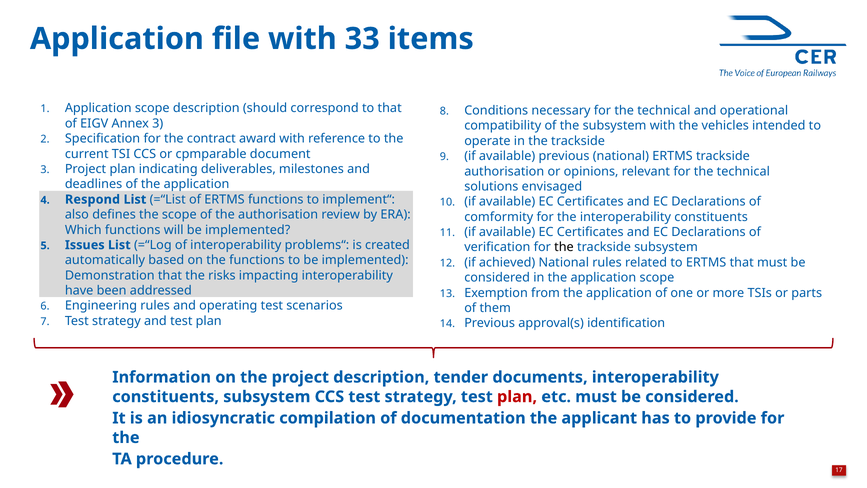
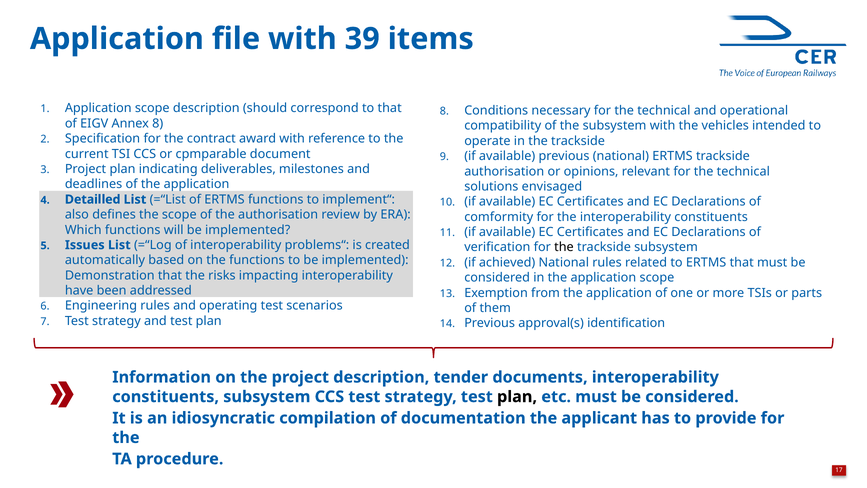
33: 33 -> 39 (362, 39)
Annex 3: 3 -> 8 (158, 123)
Respond: Respond -> Detailled (93, 199)
plan colour: red -> black (517, 397)
